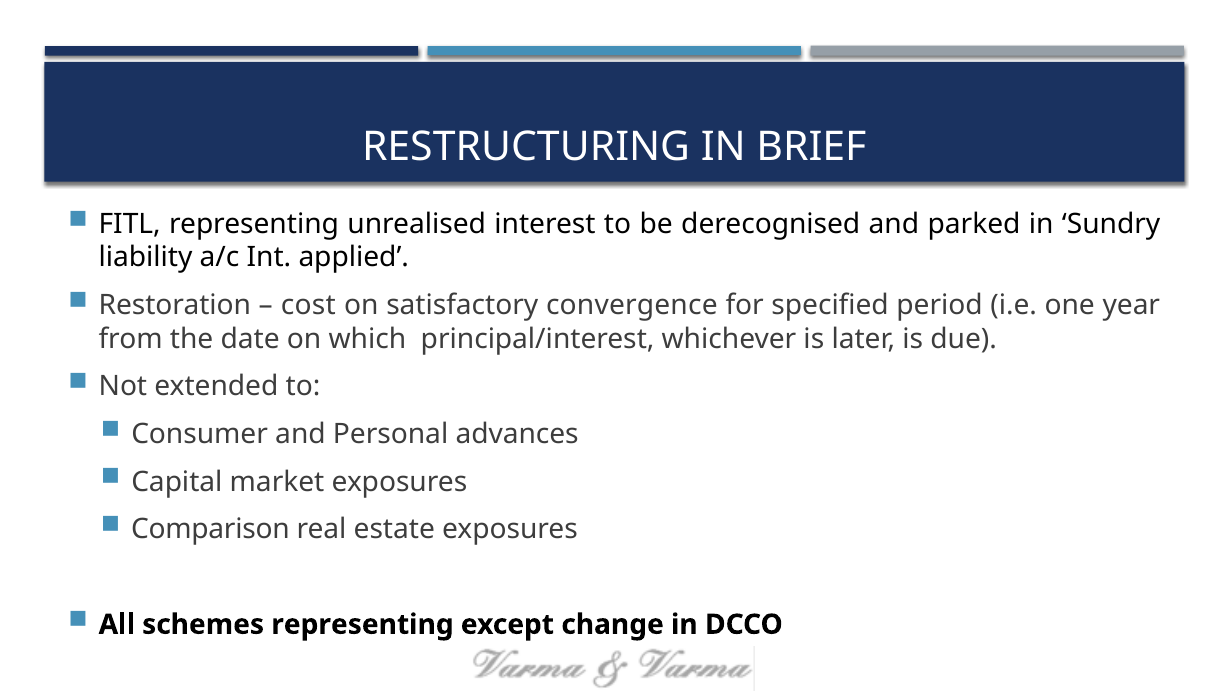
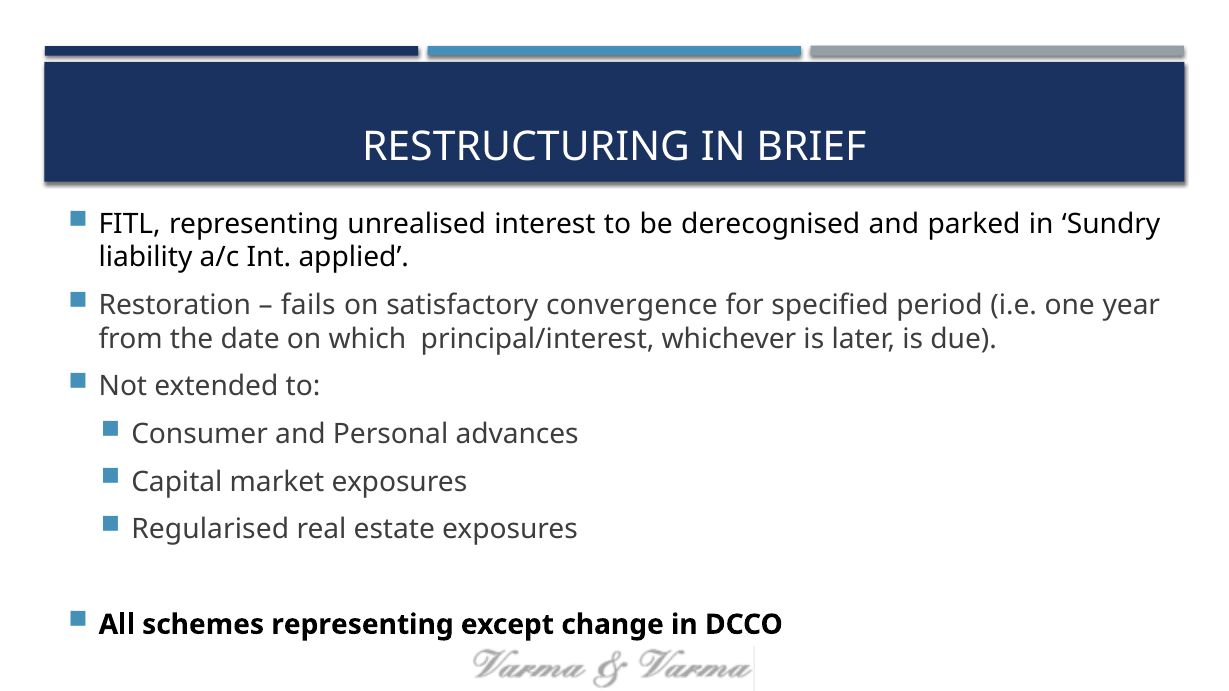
cost: cost -> fails (308, 305)
Comparison: Comparison -> Regularised (210, 530)
